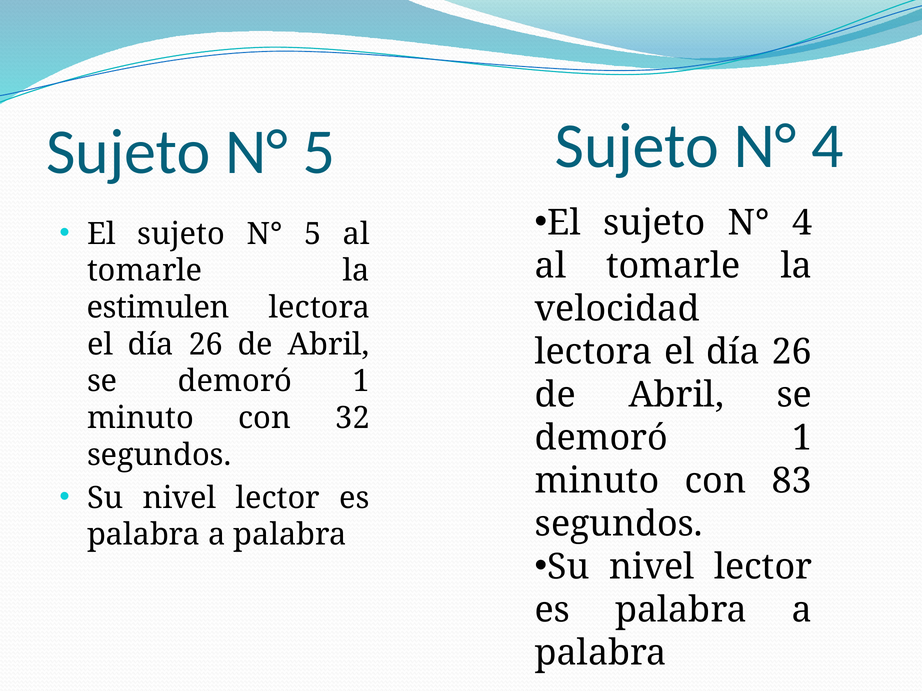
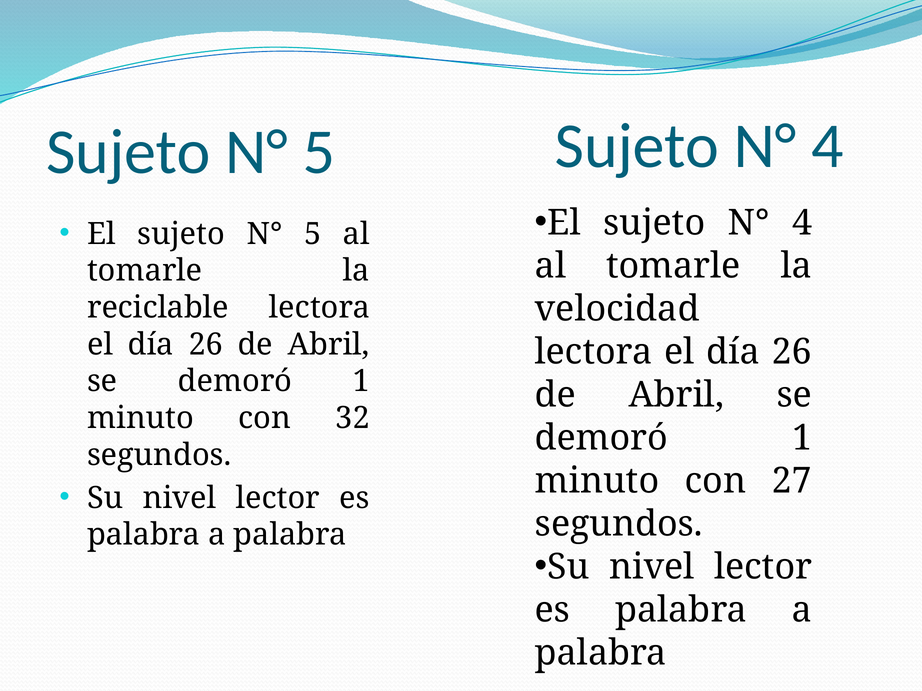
estimulen: estimulen -> reciclable (158, 308)
83: 83 -> 27 (792, 481)
